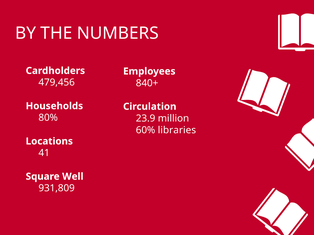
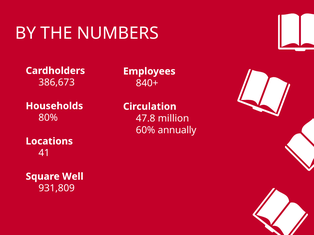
479,456: 479,456 -> 386,673 (57, 83)
23.9: 23.9 -> 47.8 (146, 119)
libraries: libraries -> annually (177, 130)
